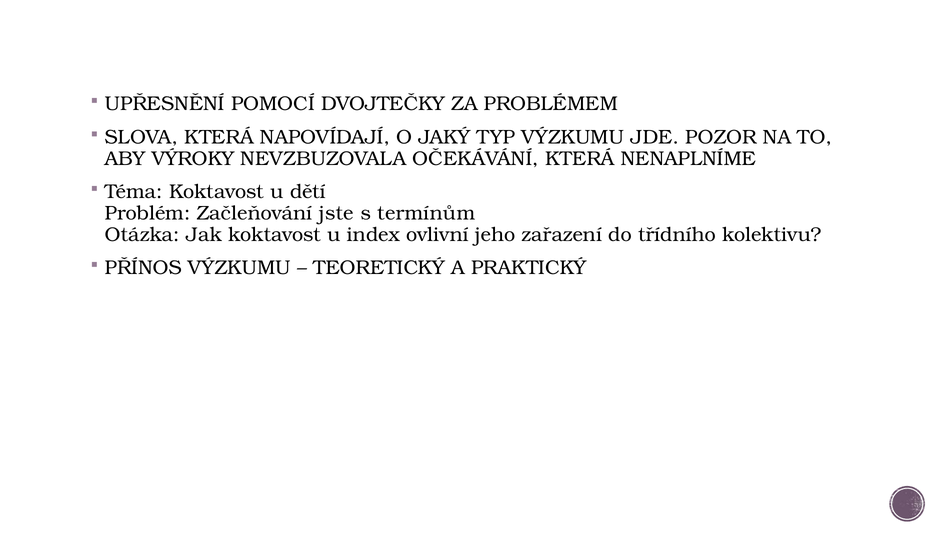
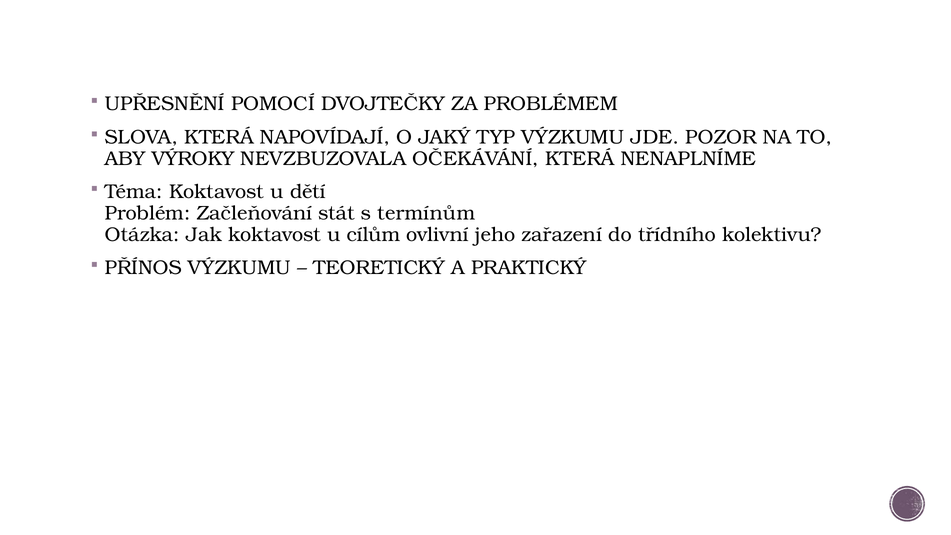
jste: jste -> stát (337, 213)
index: index -> cílům (374, 235)
